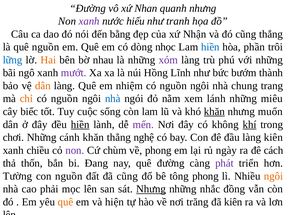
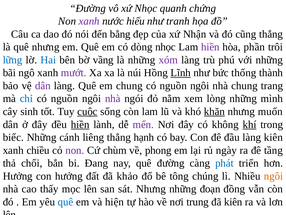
xứ Nhan: Nhan -> Nhọc (146, 8)
quanh nhưng: nhưng -> chứng (203, 8)
quê nguồn: nguồn -> nhưng (46, 47)
hiền colour: blue -> purple (210, 47)
Hai colour: orange -> blue (48, 60)
nhau: nhau -> vầng (103, 60)
Lĩnh underline: none -> present (181, 73)
bướm: bướm -> thống (244, 73)
dân colour: orange -> purple (43, 86)
em nhiệm: nhiệm -> chung (129, 86)
chỉ colour: orange -> blue (26, 98)
nhà colour: blue -> purple (113, 98)
lánh: lánh -> lòng (216, 98)
miêu: miêu -> mình (272, 98)
biếc: biếc -> sinh (29, 111)
cuộc underline: none -> present (87, 111)
chơi: chơi -> biếc (13, 137)
cánh khăn: khăn -> liêng (93, 137)
nghệ: nghệ -> hạnh (144, 137)
cách: cách -> tầng (273, 150)
thốn: thốn -> chối (32, 163)
phát colour: purple -> blue (224, 163)
Tường: Tường -> Hưởng (18, 176)
con nguồn: nguồn -> hưởng (69, 176)
đã cũng: cũng -> khảo (127, 176)
tông phong: phong -> chúng (205, 176)
phải: phải -> thấy (49, 189)
Nhưng underline: present -> none (151, 189)
nhắc: nhắc -> đoạn (210, 189)
quê colour: orange -> blue (66, 201)
trăng: trăng -> trung (198, 201)
